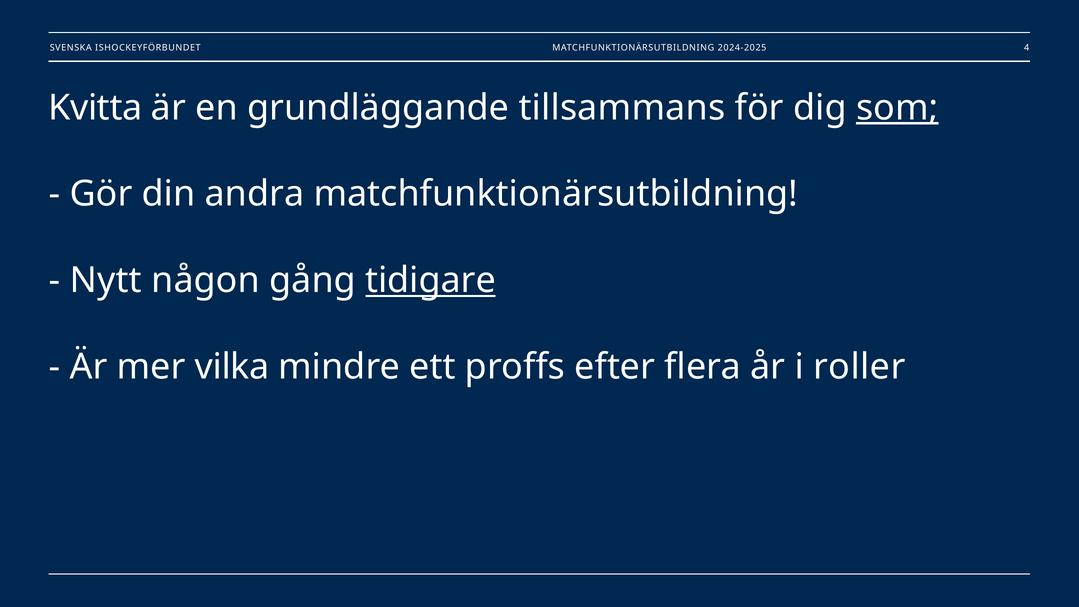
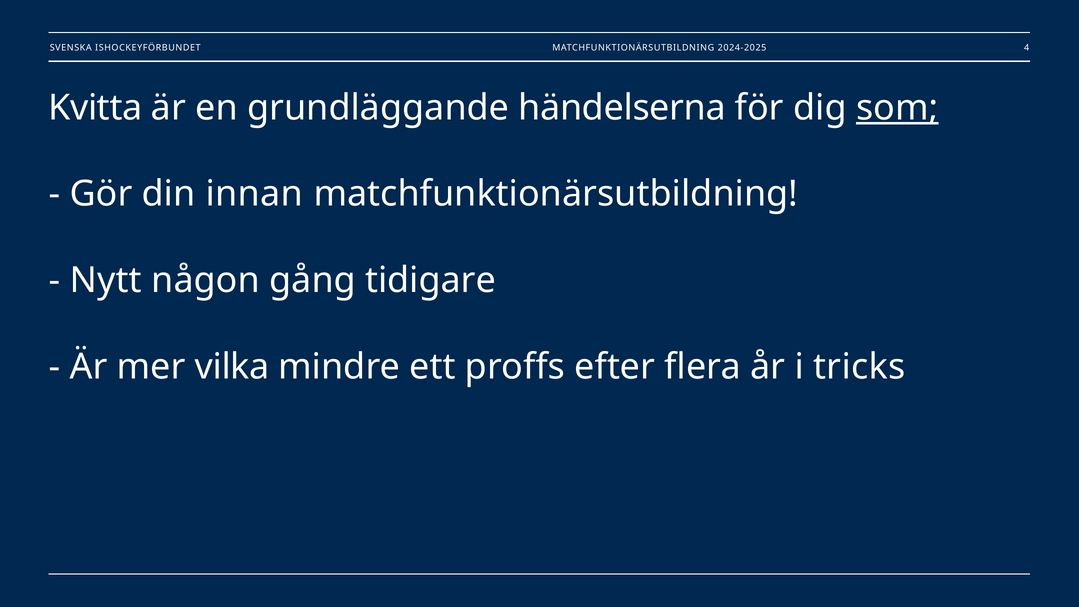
tillsammans: tillsammans -> händelserna (622, 108)
andra: andra -> innan (254, 194)
tidigare underline: present -> none (431, 280)
roller: roller -> tricks (859, 367)
